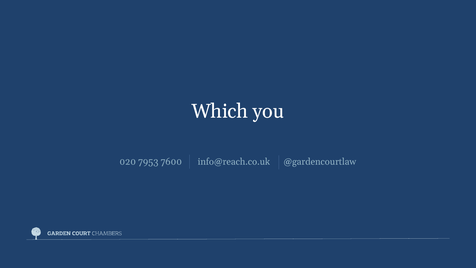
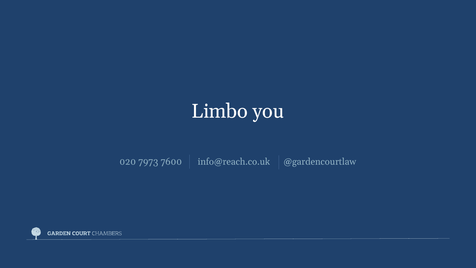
Which: Which -> Limbo (220, 111)
7953: 7953 -> 7973 (148, 162)
